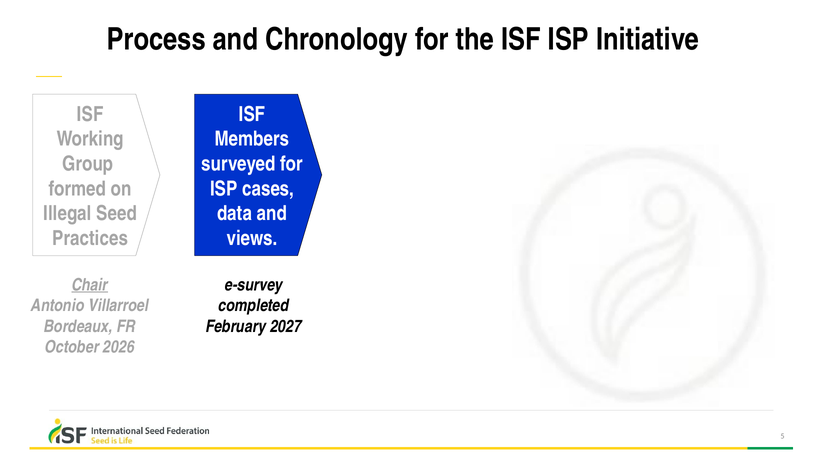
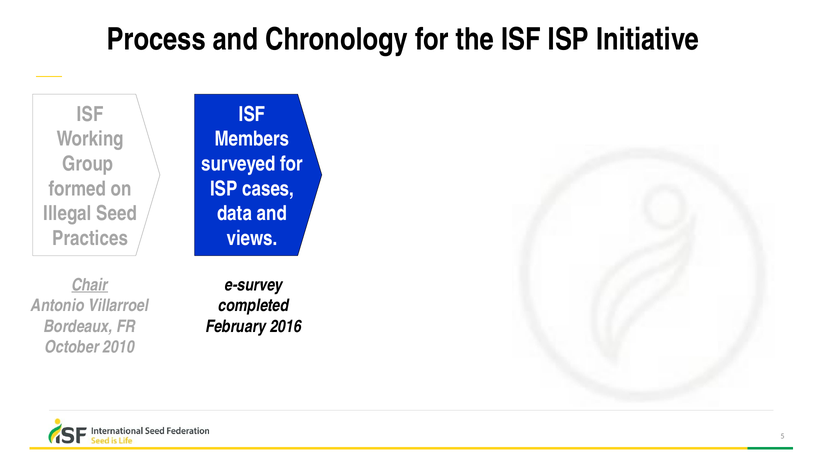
2027: 2027 -> 2016 (286, 327)
2026: 2026 -> 2010 (119, 347)
